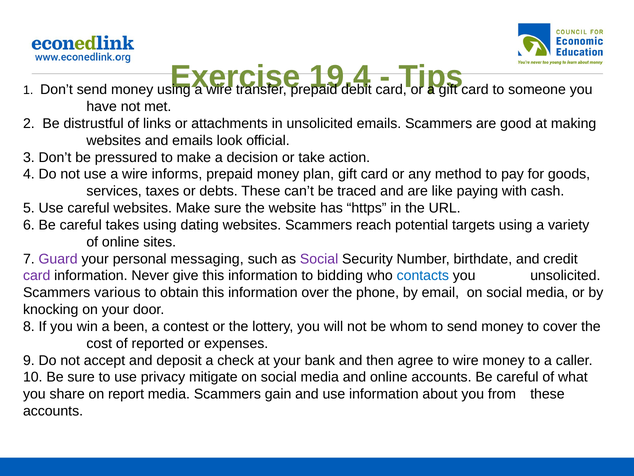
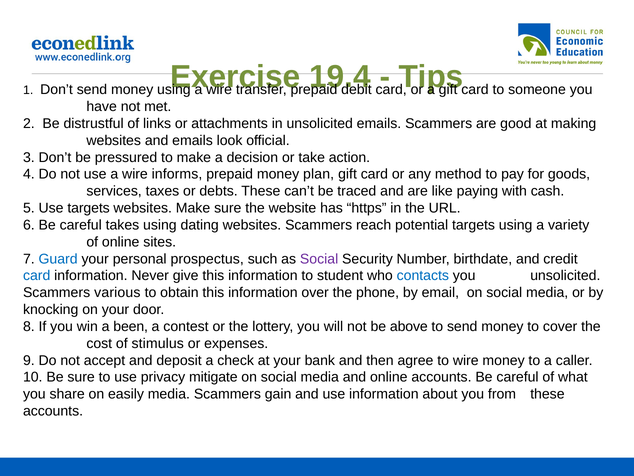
Use careful: careful -> targets (89, 208)
Guard colour: purple -> blue (58, 259)
messaging: messaging -> prospectus (207, 259)
card colour: purple -> blue (37, 276)
bidding: bidding -> student (340, 276)
whom: whom -> above (409, 326)
reported: reported -> stimulus (158, 343)
report: report -> easily (126, 394)
